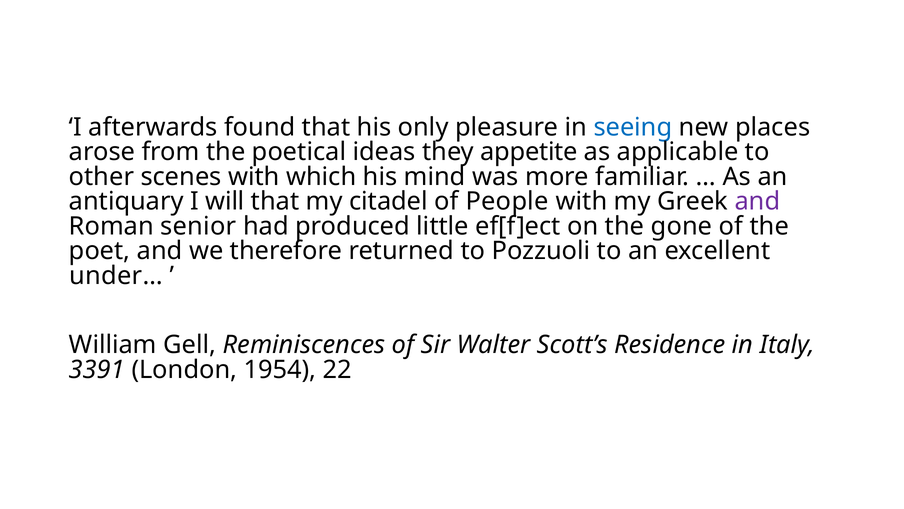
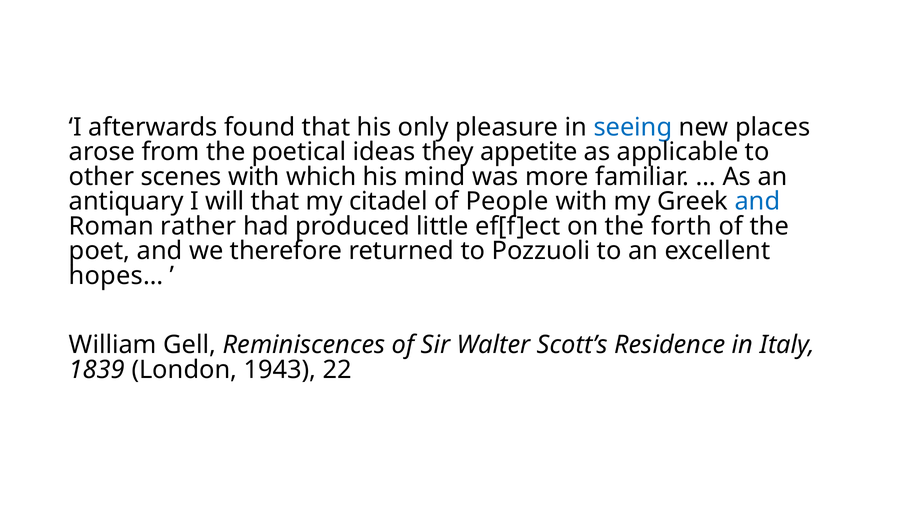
and colour: purple -> blue (757, 201)
senior: senior -> rather (198, 226)
gone: gone -> forth (681, 226)
under…: under… -> hopes… (116, 275)
3391: 3391 -> 1839 (97, 369)
1954: 1954 -> 1943 (280, 369)
